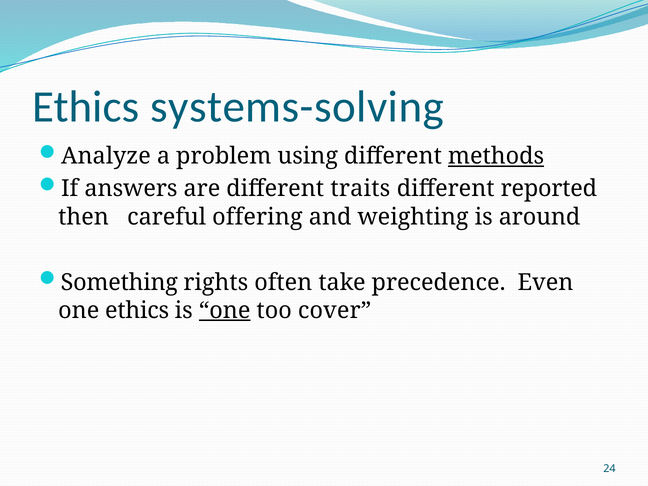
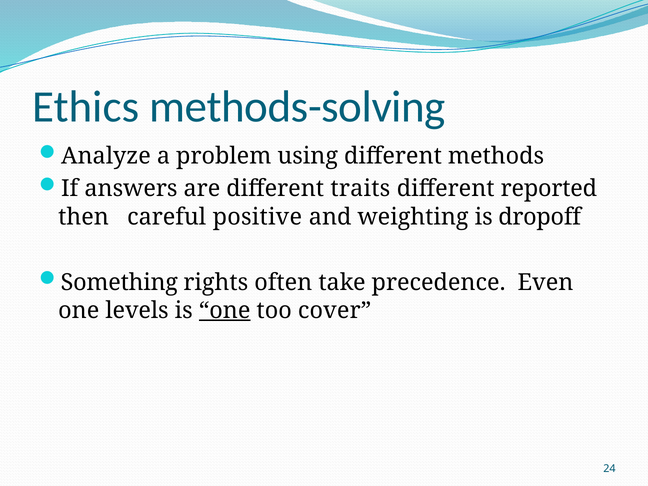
systems-solving: systems-solving -> methods-solving (297, 107)
methods underline: present -> none (496, 156)
offering: offering -> positive (257, 217)
around: around -> dropoff (540, 217)
one ethics: ethics -> levels (137, 310)
